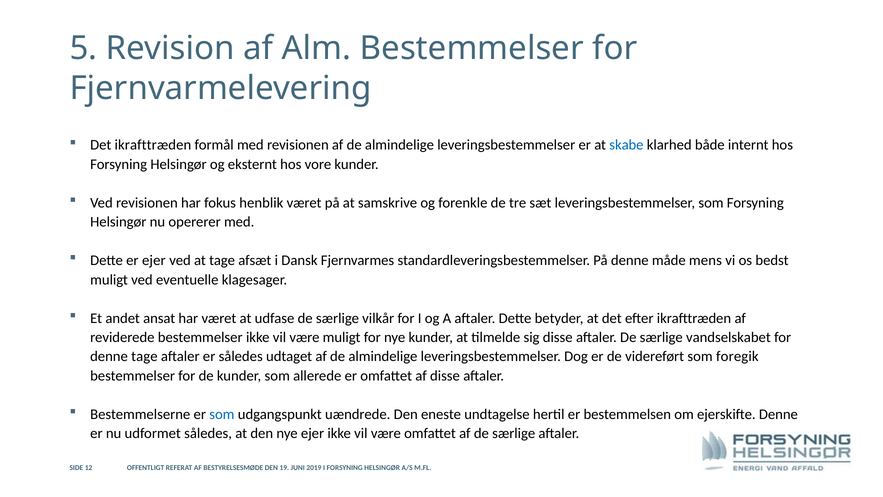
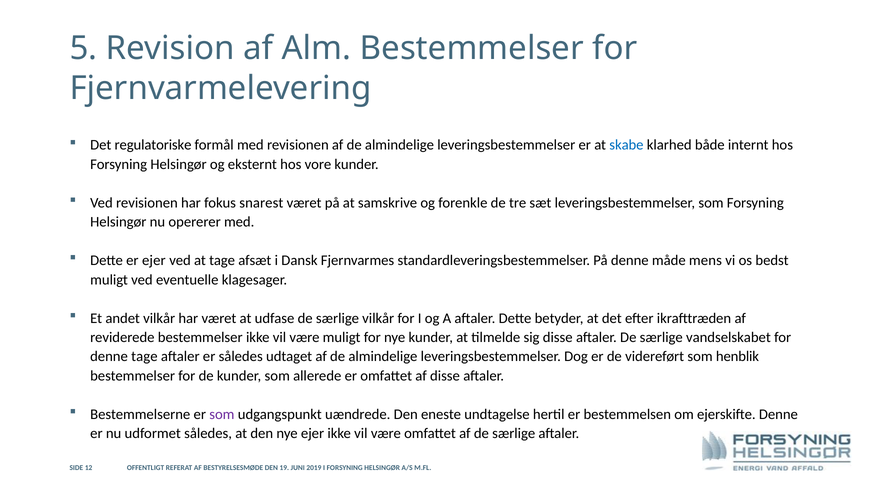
Det ikrafttræden: ikrafttræden -> regulatoriske (153, 145)
henblik: henblik -> snarest (261, 203)
andet ansat: ansat -> vilkår (159, 318)
foregik: foregik -> henblik (737, 356)
som colour: blue -> purple (222, 414)
